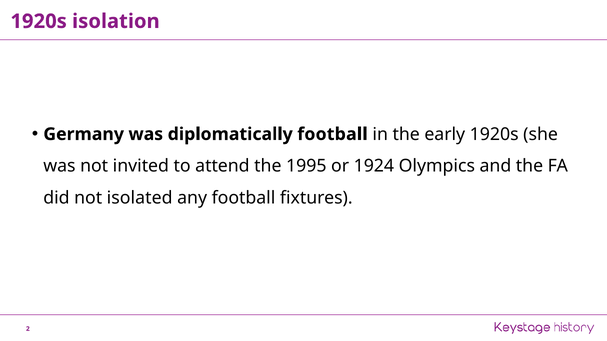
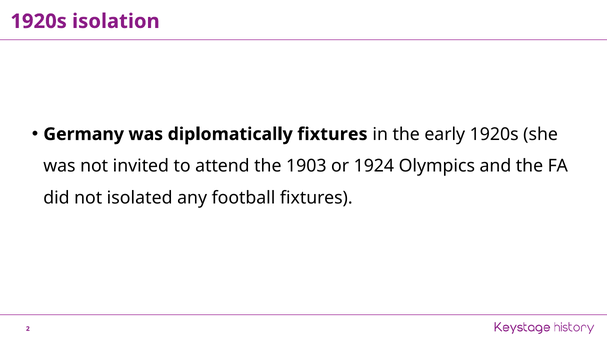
diplomatically football: football -> fixtures (332, 134)
1995: 1995 -> 1903 (306, 166)
